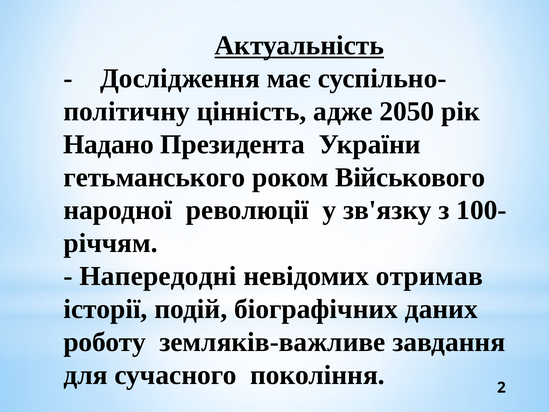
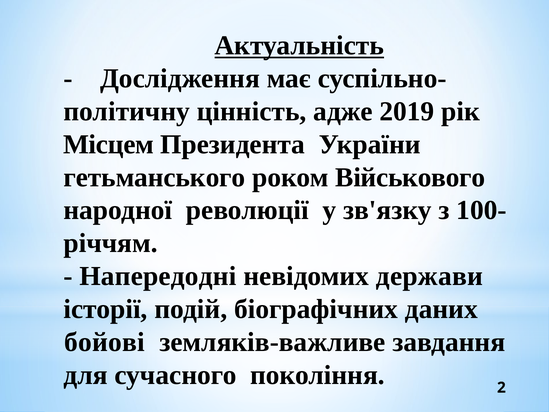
2050: 2050 -> 2019 (407, 111)
Надано: Надано -> Місцем (109, 144)
отримав: отримав -> держави (429, 276)
роботу: роботу -> бойові (104, 342)
